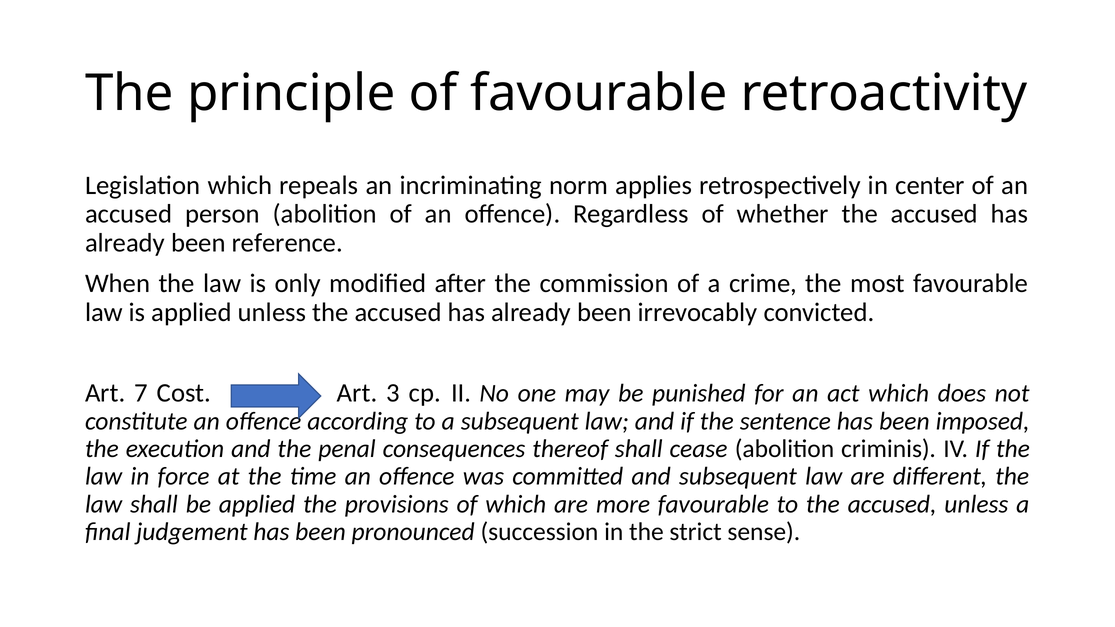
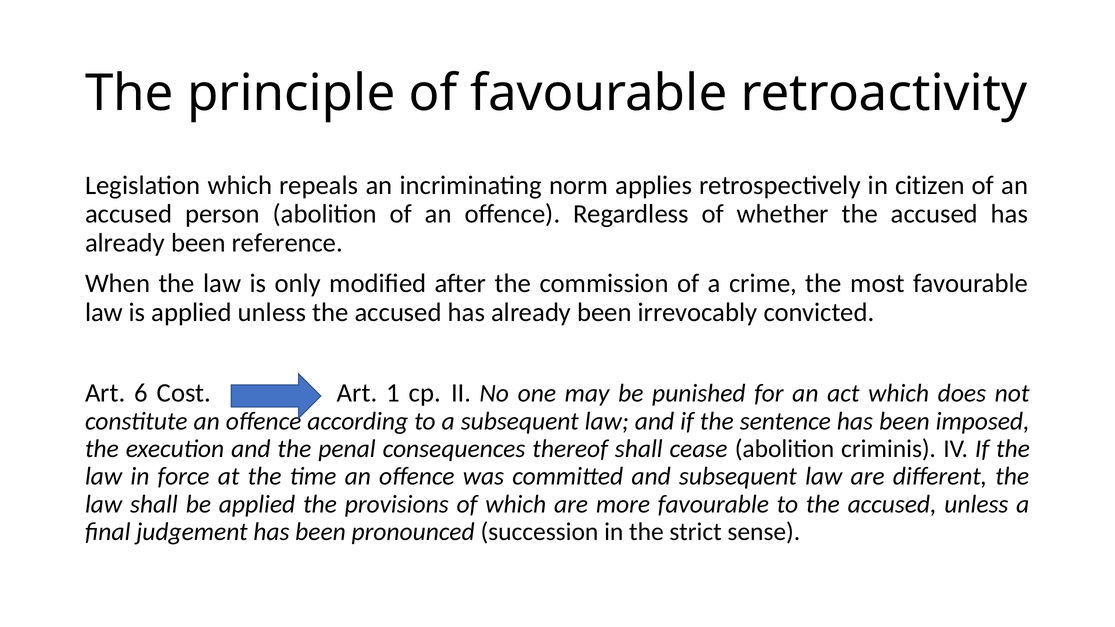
center: center -> citizen (930, 185)
7: 7 -> 6 (141, 393)
3: 3 -> 1 (393, 393)
